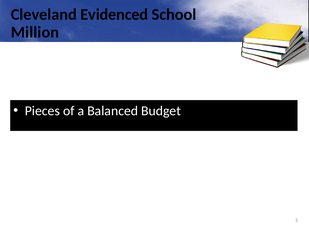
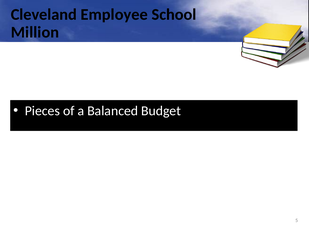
Evidenced: Evidenced -> Employee (114, 15)
